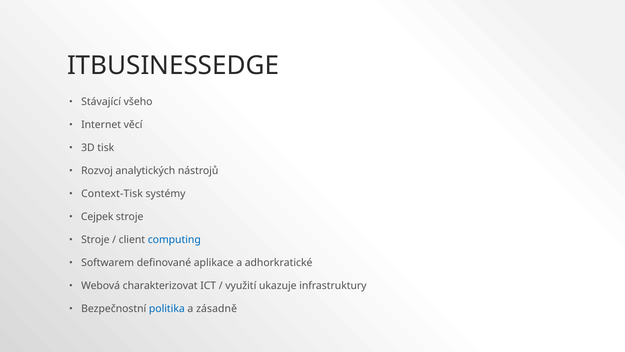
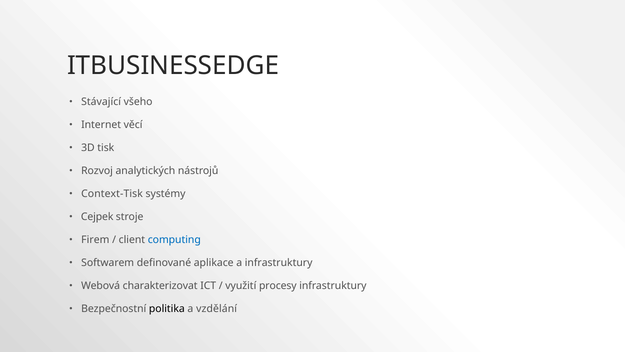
Stroje: Stroje -> Firem (95, 239)
a adhorkratické: adhorkratické -> infrastruktury (279, 262)
ukazuje: ukazuje -> procesy (278, 285)
politika colour: blue -> black (167, 308)
zásadně: zásadně -> vzdělání (217, 308)
